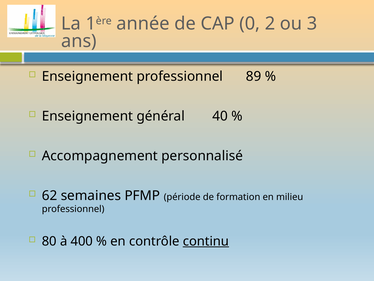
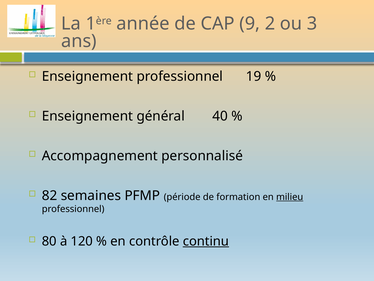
0: 0 -> 9 (250, 24)
89: 89 -> 19 (254, 76)
62: 62 -> 82 (50, 195)
milieu underline: none -> present (290, 197)
400: 400 -> 120 (82, 241)
